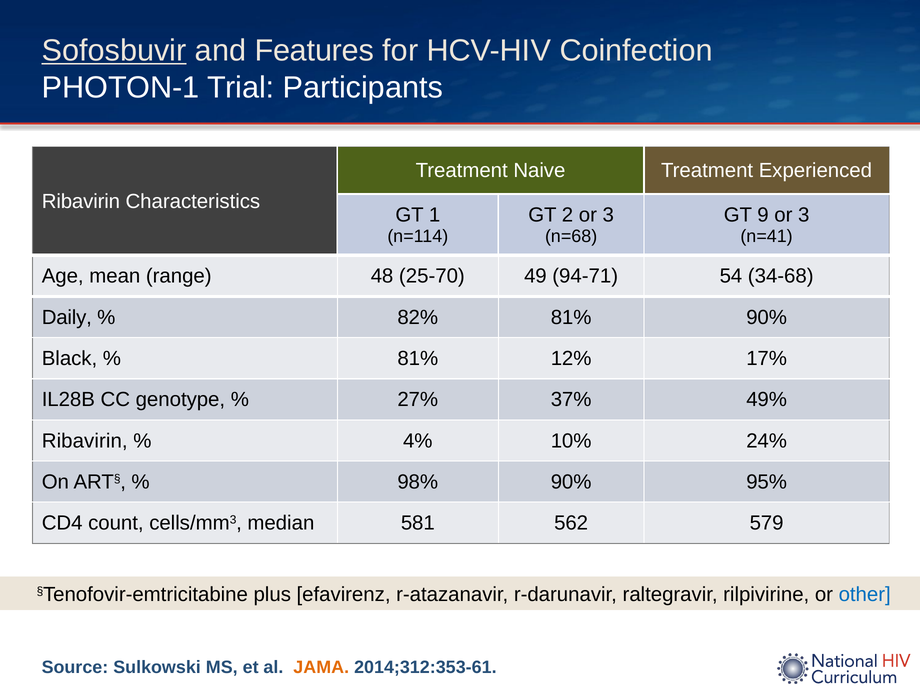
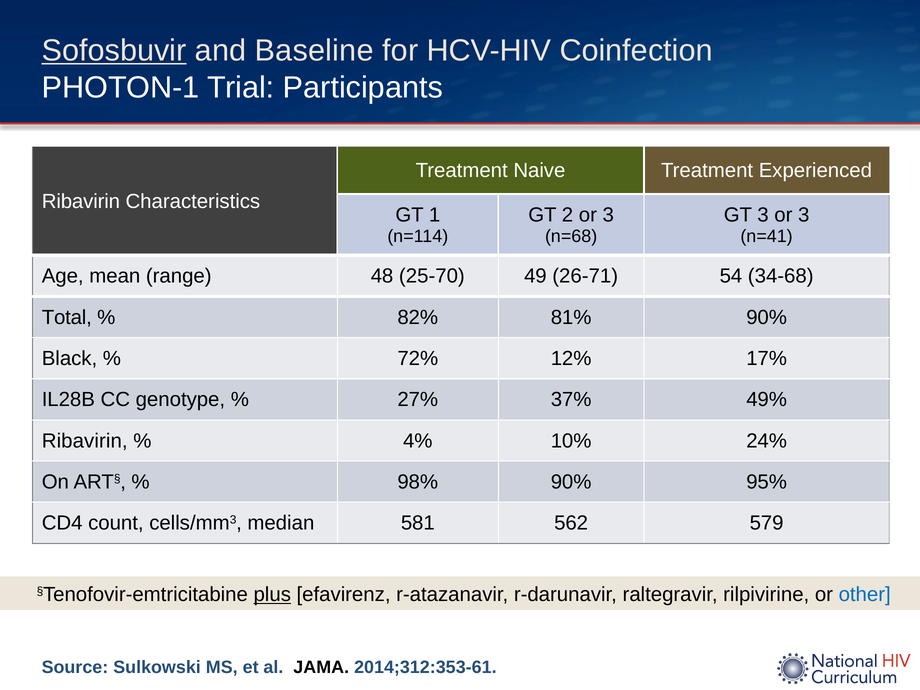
Features: Features -> Baseline (314, 51)
GT 9: 9 -> 3 (763, 215)
94-71: 94-71 -> 26-71 (585, 276)
Daily: Daily -> Total (67, 317)
81%: 81% -> 72% (418, 358)
plus underline: none -> present (272, 595)
JAMA colour: orange -> black (321, 667)
